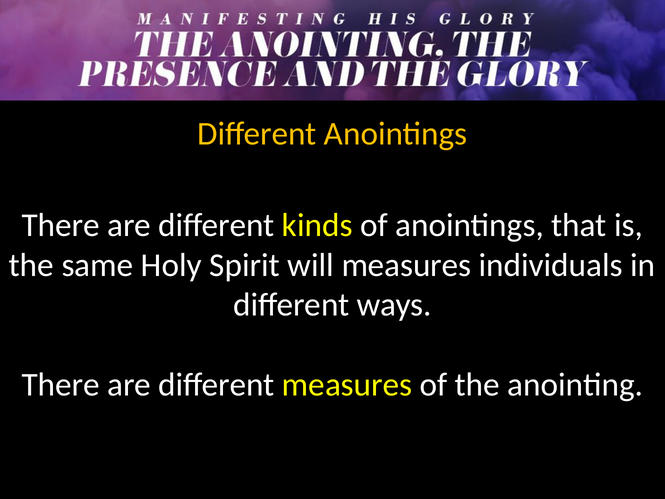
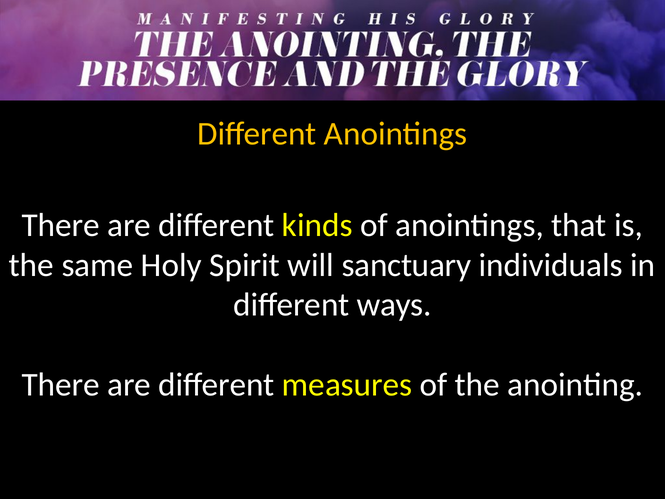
will measures: measures -> sanctuary (406, 265)
